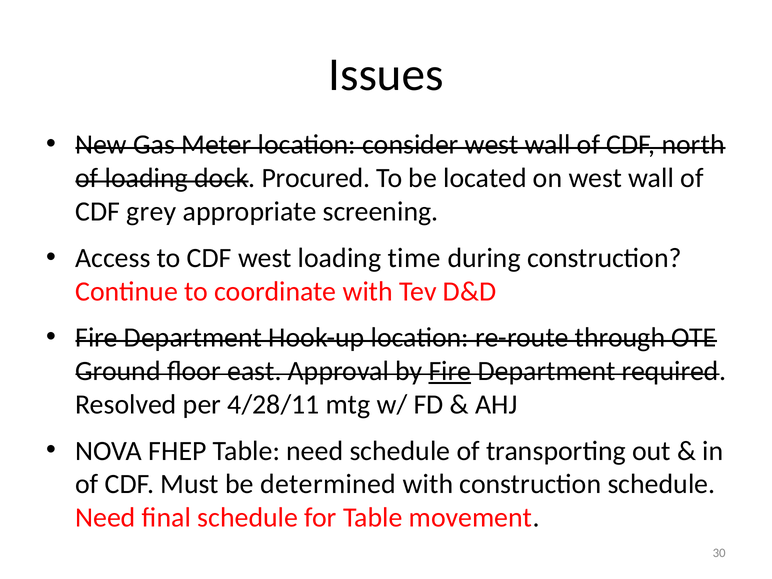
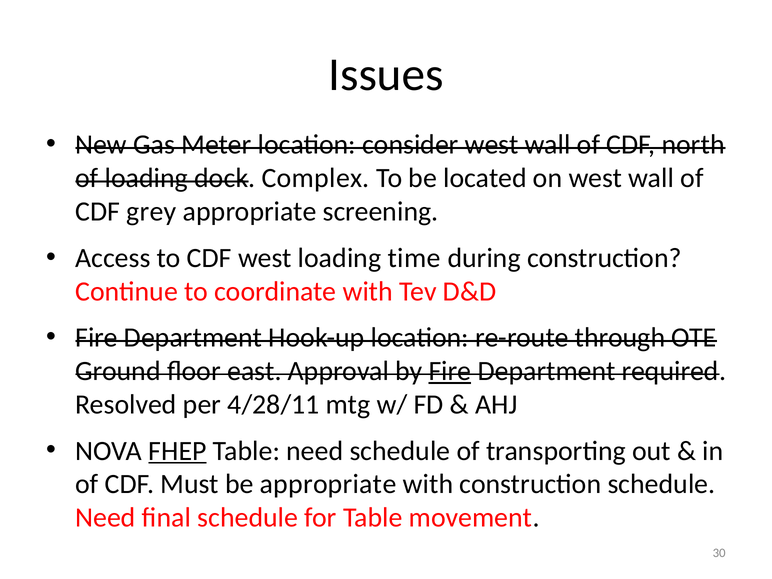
Procured: Procured -> Complex (316, 178)
FHEP underline: none -> present (177, 451)
be determined: determined -> appropriate (328, 484)
